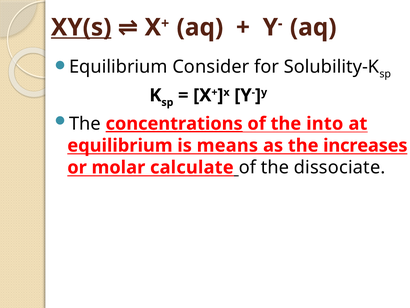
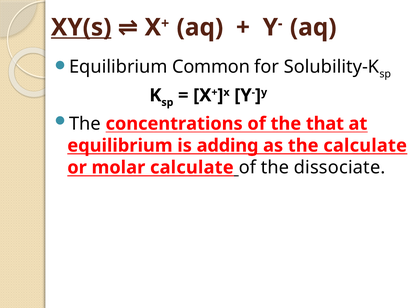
Consider: Consider -> Common (211, 67)
concentrations underline: present -> none (174, 123)
into: into -> that (325, 123)
means: means -> adding (228, 145)
the increases: increases -> calculate (365, 145)
